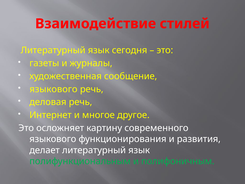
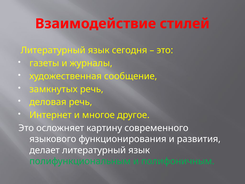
языкового: языкового -> замкнутых (53, 89)
